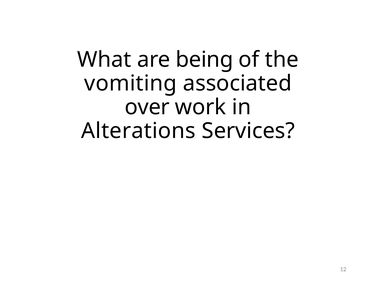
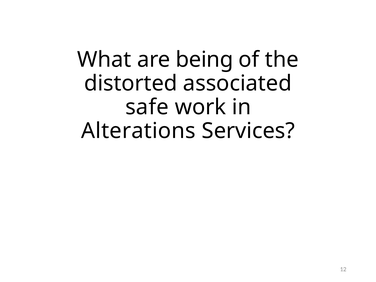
vomiting: vomiting -> distorted (131, 83)
over: over -> safe (147, 107)
